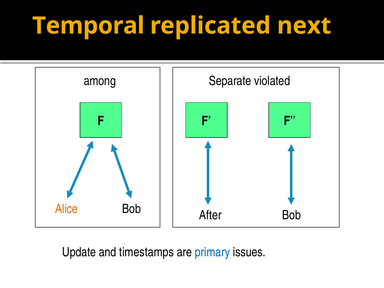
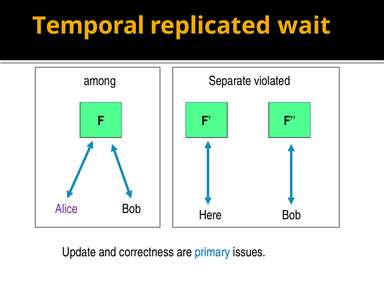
next: next -> wait (304, 26)
Alice colour: orange -> purple (66, 209)
After: After -> Here (210, 215)
timestamps: timestamps -> correctness (147, 252)
